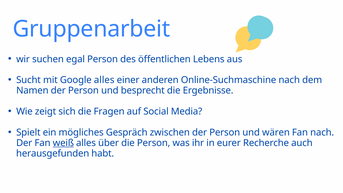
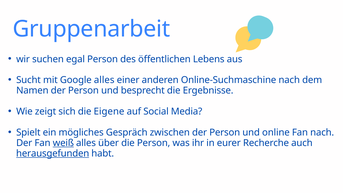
Fragen: Fragen -> Eigene (109, 111)
wären: wären -> online (276, 132)
herausgefunden underline: none -> present (53, 153)
